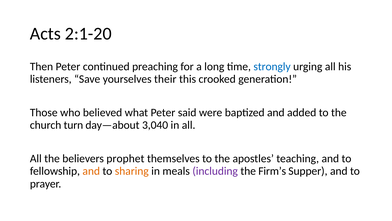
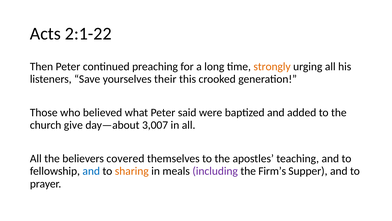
2:1-20: 2:1-20 -> 2:1-22 (88, 34)
strongly colour: blue -> orange (272, 66)
turn: turn -> give (73, 125)
3,040: 3,040 -> 3,007 (155, 125)
prophet: prophet -> covered (125, 158)
and colour: orange -> blue (91, 171)
